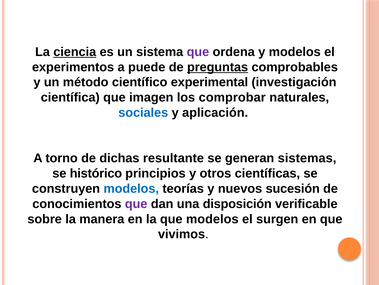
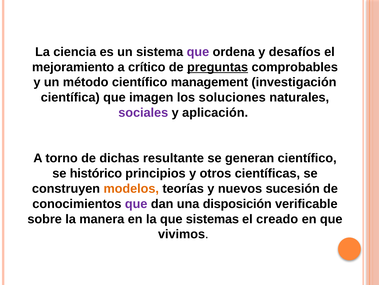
ciencia underline: present -> none (75, 52)
y modelos: modelos -> desafíos (295, 52)
experimentos: experimentos -> mejoramiento (73, 67)
puede: puede -> crítico (147, 67)
experimental: experimental -> management (209, 82)
comprobar: comprobar -> soluciones (232, 97)
sociales colour: blue -> purple (143, 112)
generan sistemas: sistemas -> científico (307, 158)
modelos colour: blue -> orange (131, 188)
que modelos: modelos -> sistemas (212, 219)
surgen: surgen -> creado (277, 219)
